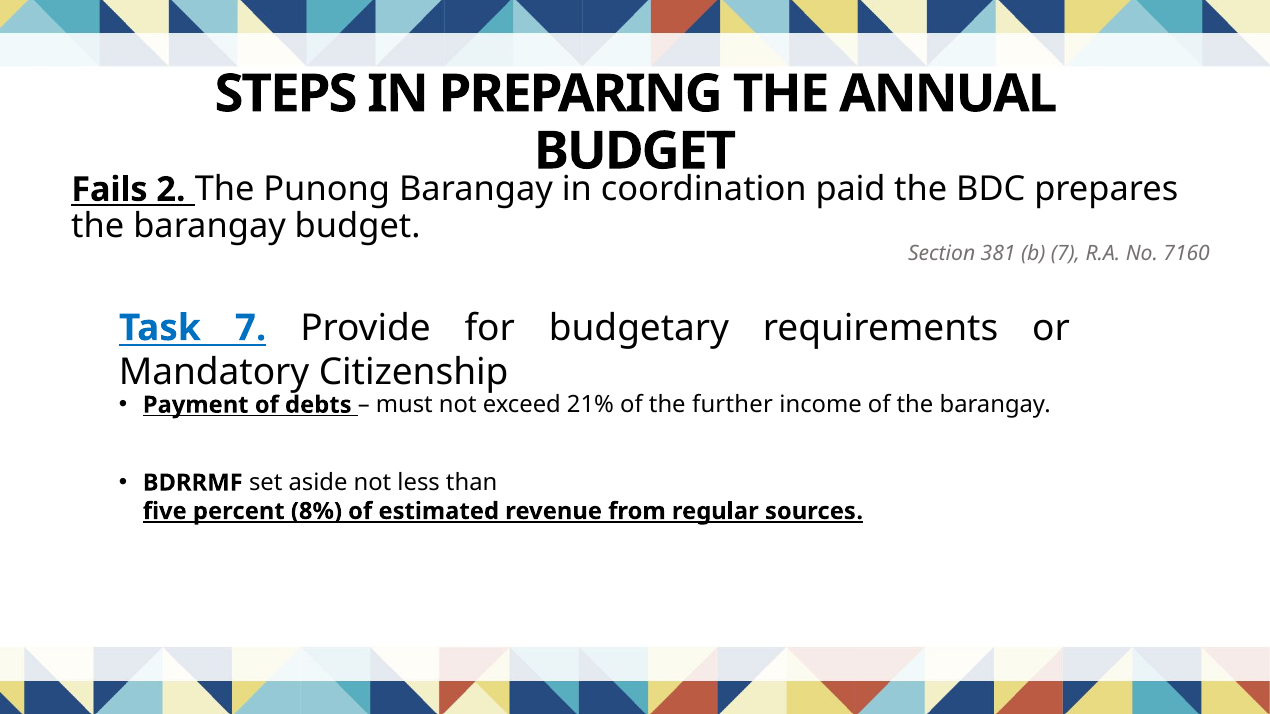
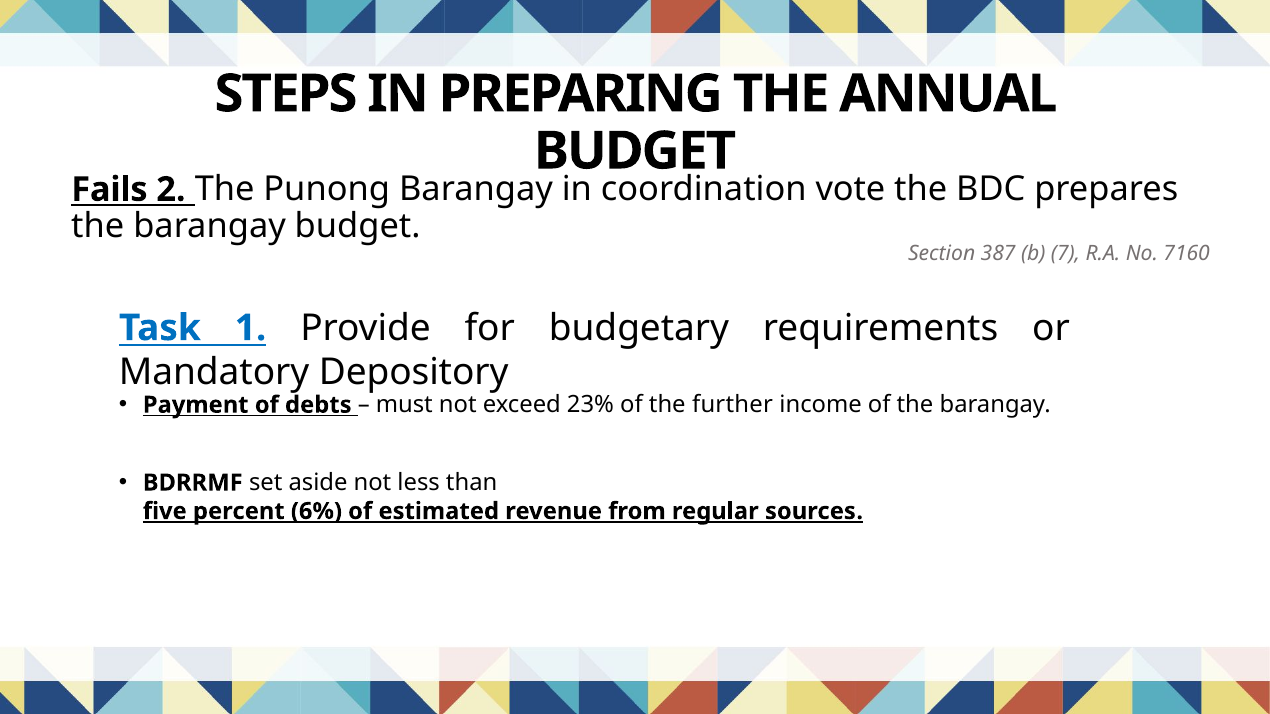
paid: paid -> vote (850, 190)
381: 381 -> 387 (998, 254)
Task 7: 7 -> 1 (251, 328)
Citizenship: Citizenship -> Depository (414, 373)
21%: 21% -> 23% (590, 405)
8%: 8% -> 6% (316, 511)
